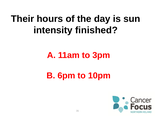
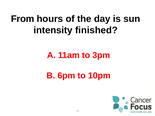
Their: Their -> From (23, 19)
